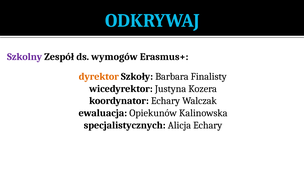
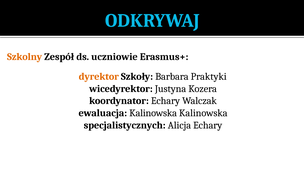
Szkolny colour: purple -> orange (25, 57)
wymogów: wymogów -> uczniowie (114, 57)
Finalisty: Finalisty -> Praktyki (209, 77)
ewaluacja Opiekunów: Opiekunów -> Kalinowska (153, 113)
